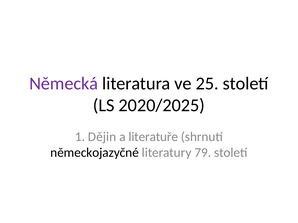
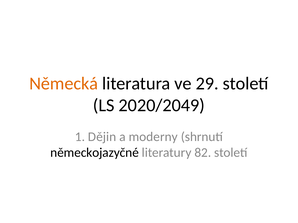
Německá colour: purple -> orange (64, 84)
25: 25 -> 29 (207, 84)
2020/2025: 2020/2025 -> 2020/2049 (162, 106)
literatuře: literatuře -> moderny (153, 137)
79: 79 -> 82 (203, 153)
